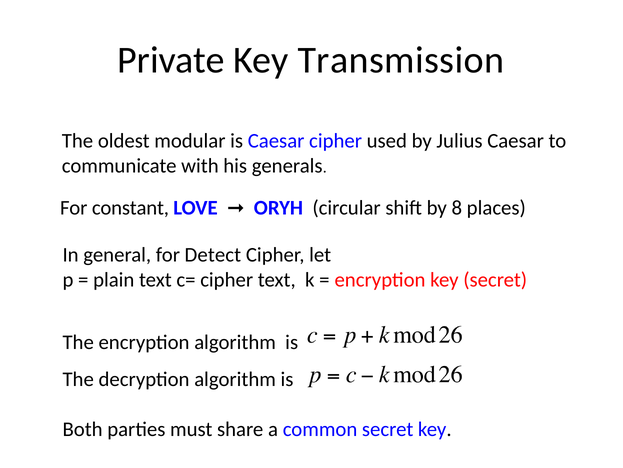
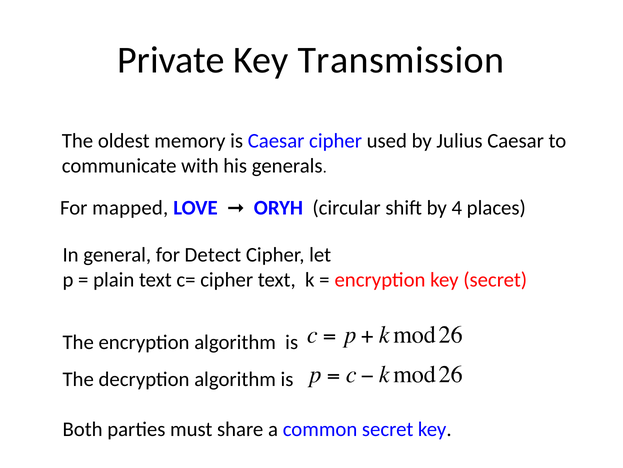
modular: modular -> memory (190, 141)
constant: constant -> mapped (130, 208)
8: 8 -> 4 (457, 208)
